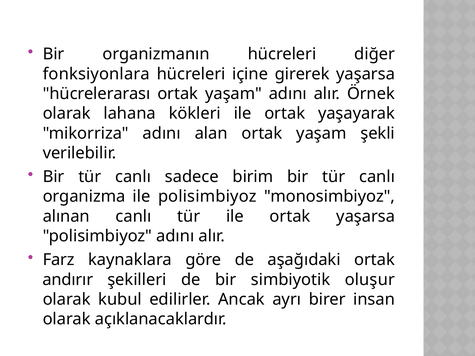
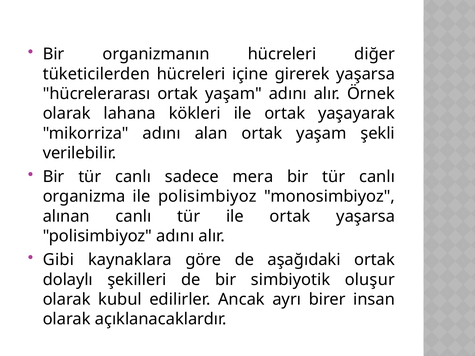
fonksiyonlara: fonksiyonlara -> tüketicilerden (96, 74)
birim: birim -> mera (253, 177)
Farz: Farz -> Gibi (59, 260)
andırır: andırır -> dolaylı (68, 280)
